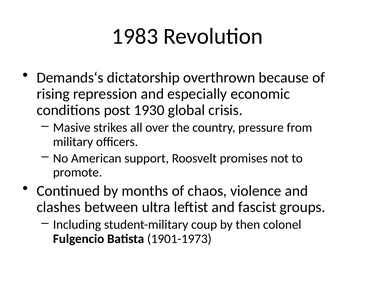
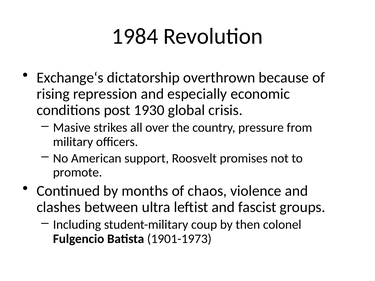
1983: 1983 -> 1984 (135, 36)
Demands‘s: Demands‘s -> Exchange‘s (70, 78)
